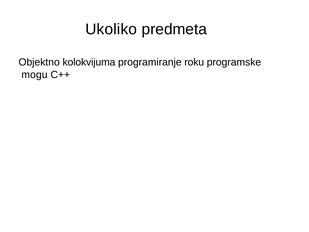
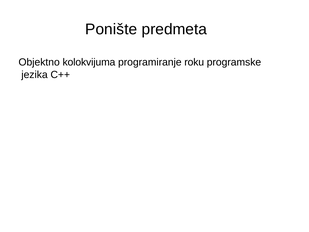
Ukoliko: Ukoliko -> Ponište (111, 29)
mogu: mogu -> jezika (35, 75)
